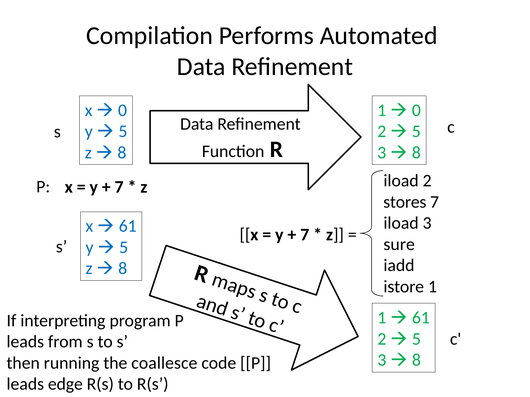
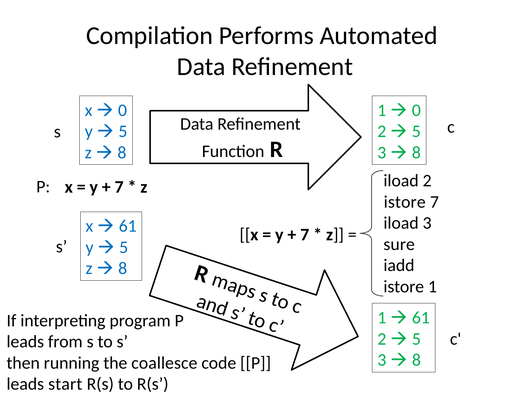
stores: stores -> istore (405, 202)
edge: edge -> start (65, 385)
